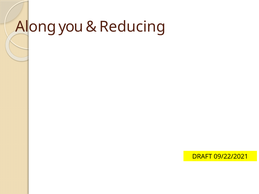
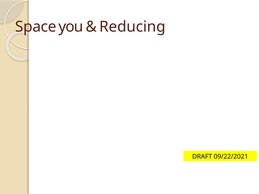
Along: Along -> Space (36, 27)
